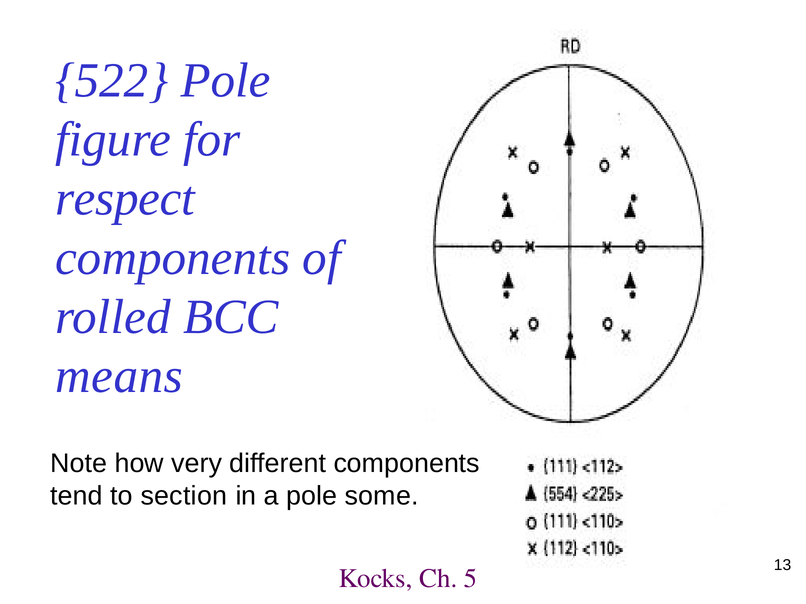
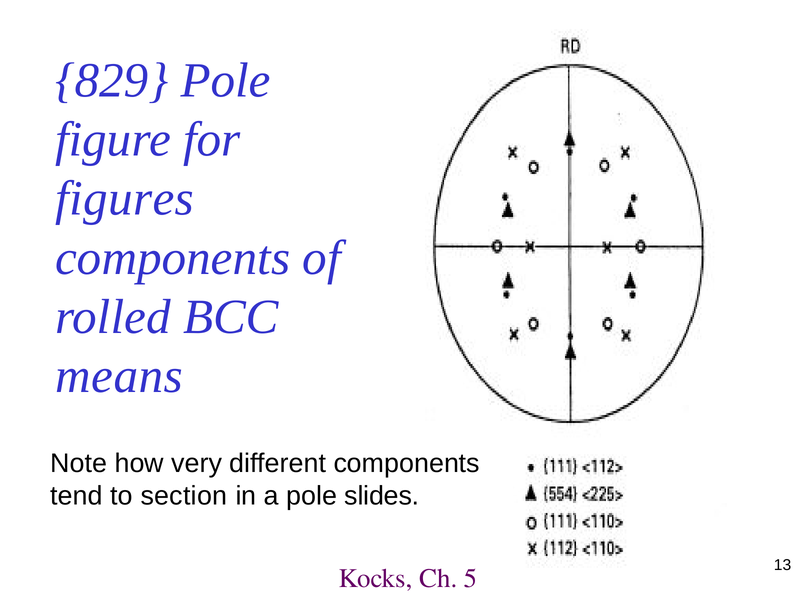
522: 522 -> 829 (112, 81)
respect: respect -> figures (125, 199)
some: some -> slides (382, 496)
